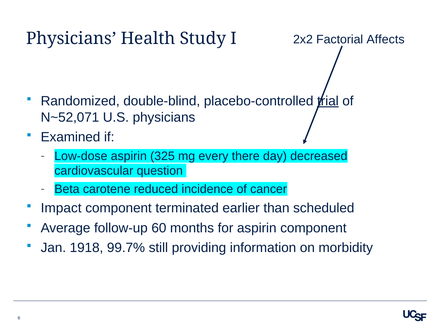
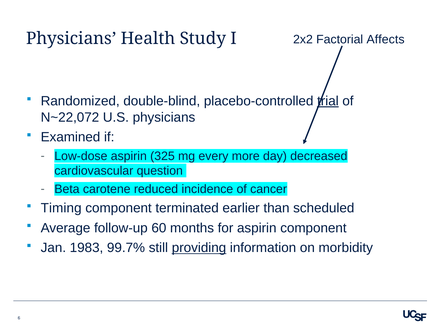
N~52,071: N~52,071 -> N~22,072 (70, 117)
there: there -> more (246, 156)
Impact: Impact -> Timing (61, 208)
1918: 1918 -> 1983 (87, 248)
providing underline: none -> present (199, 248)
